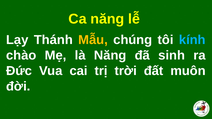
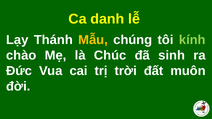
Ca năng: năng -> danh (107, 19)
kính colour: light blue -> light green (192, 40)
là Năng: Năng -> Chúc (110, 55)
